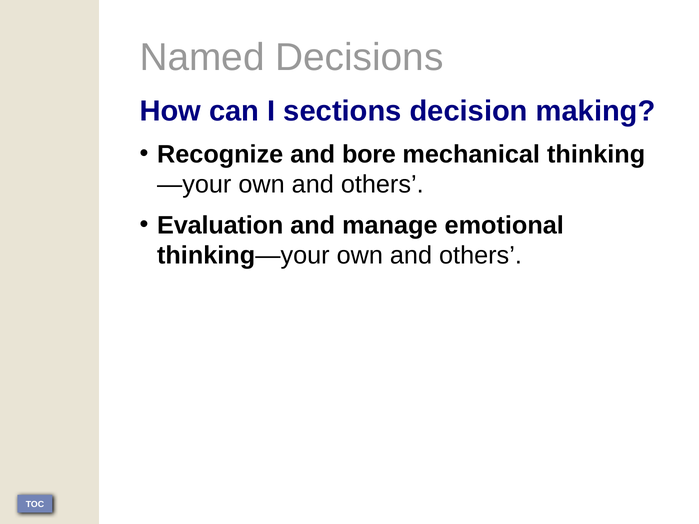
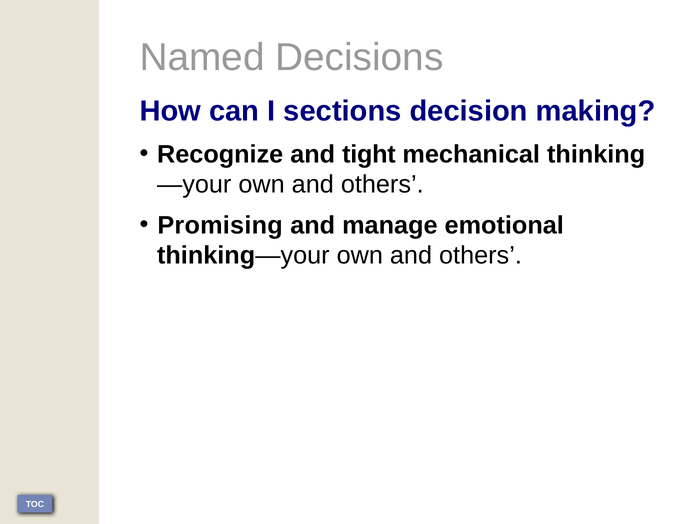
bore: bore -> tight (369, 154)
Evaluation: Evaluation -> Promising (220, 225)
